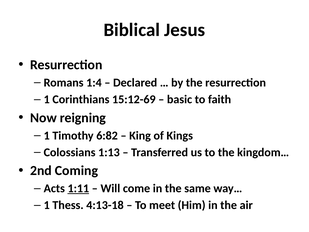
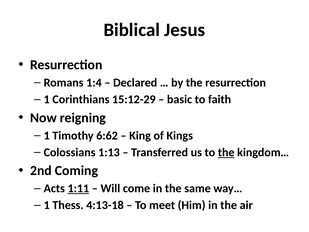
15:12-69: 15:12-69 -> 15:12-29 (134, 99)
6:82: 6:82 -> 6:62 (107, 135)
the underline: none -> present (226, 152)
